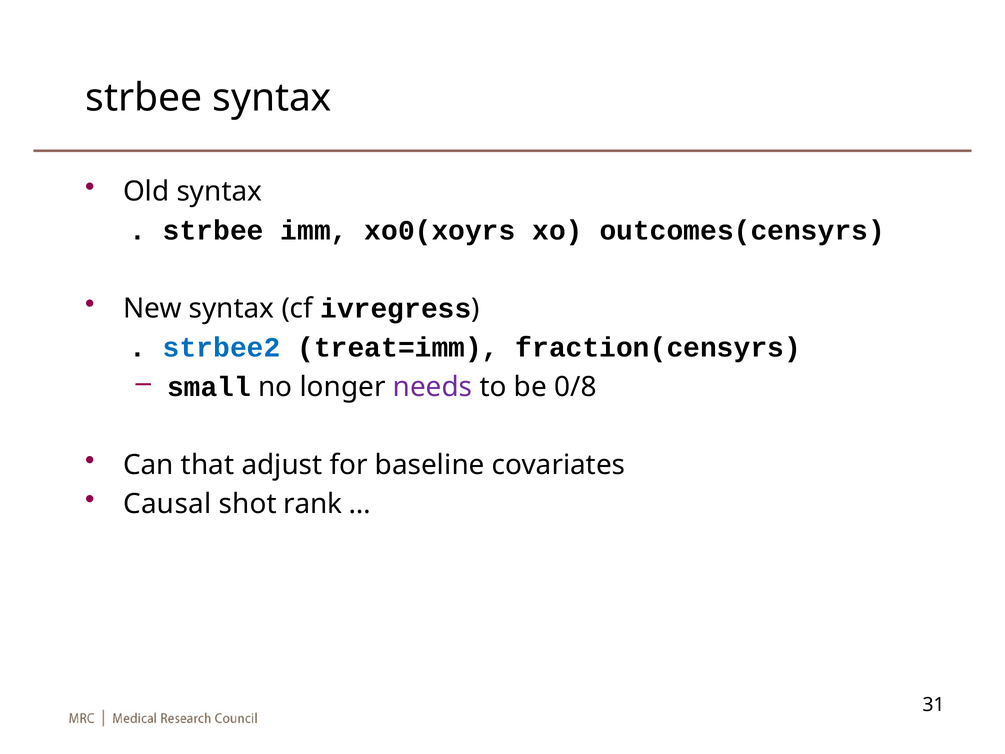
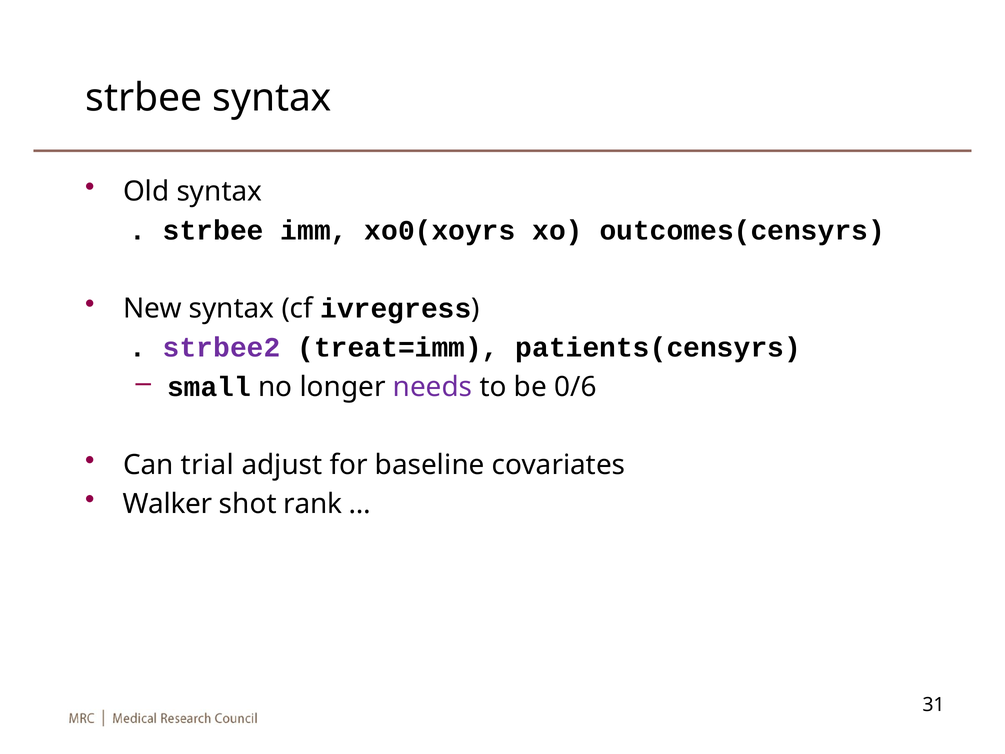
strbee2 colour: blue -> purple (222, 348)
fraction(censyrs: fraction(censyrs -> patients(censyrs (658, 348)
0/8: 0/8 -> 0/6 (575, 387)
that: that -> trial (207, 465)
Causal: Causal -> Walker (168, 504)
